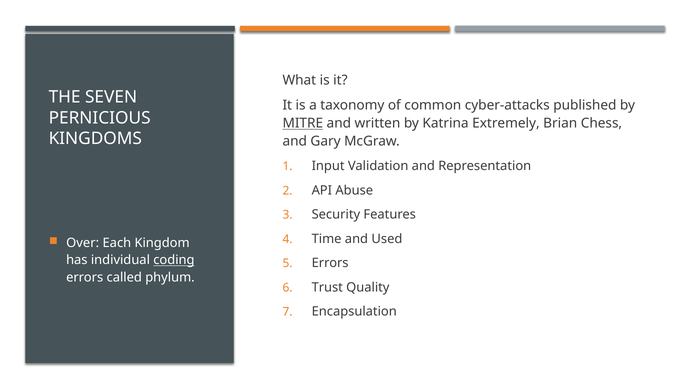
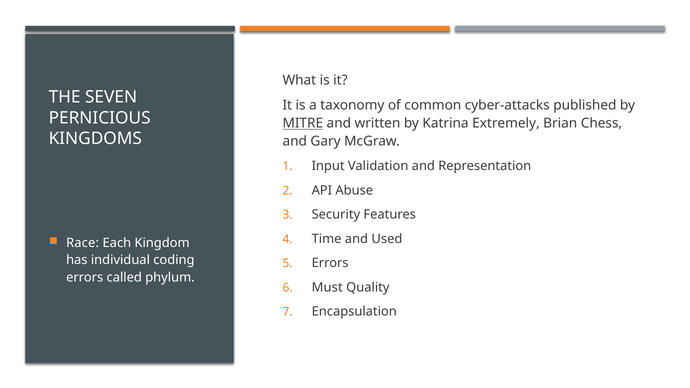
Over: Over -> Race (83, 243)
coding underline: present -> none (174, 260)
Trust: Trust -> Must (327, 287)
